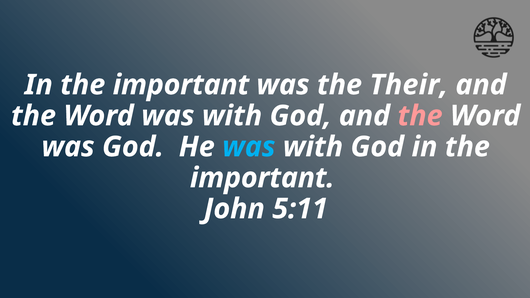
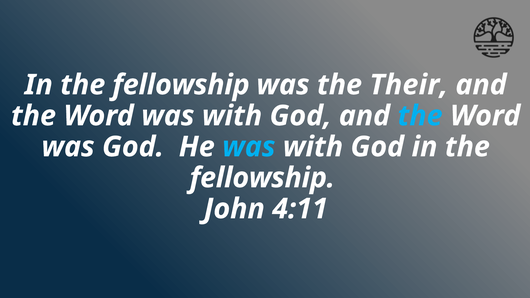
important: important -> fellowship (181, 85)
the colour: pink -> light blue (420, 116)
important: important -> fellowship (262, 178)
5:11: 5:11 -> 4:11 (300, 209)
